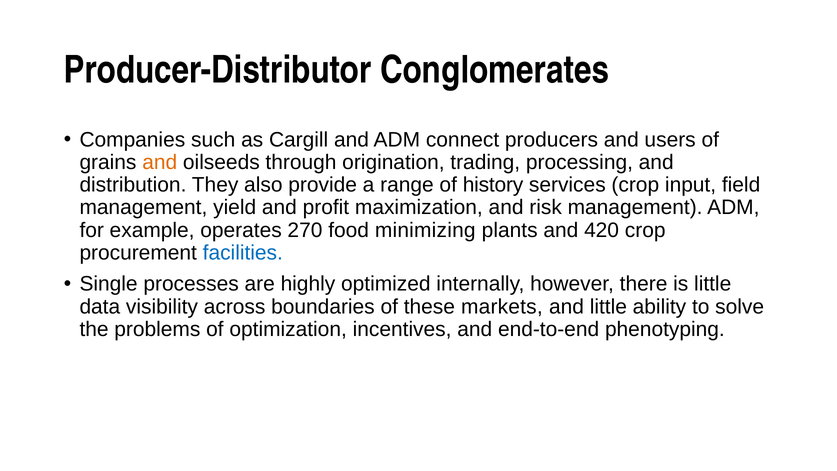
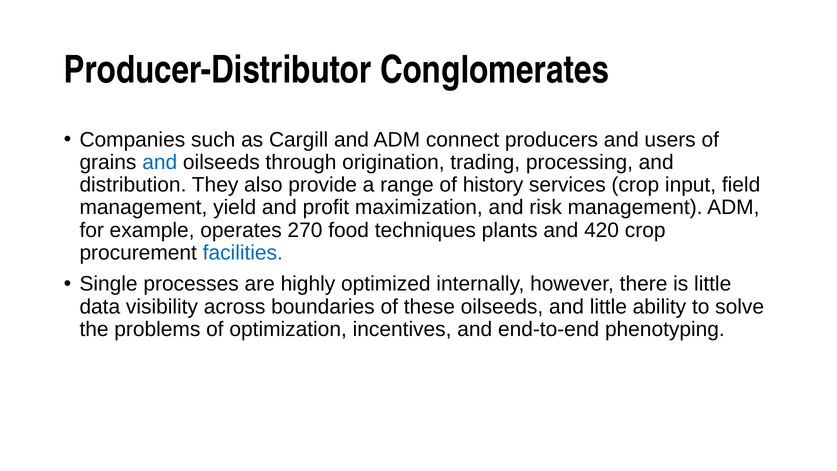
and colour: orange -> blue (160, 162)
minimizing: minimizing -> techniques (425, 230)
these markets: markets -> oilseeds (502, 306)
